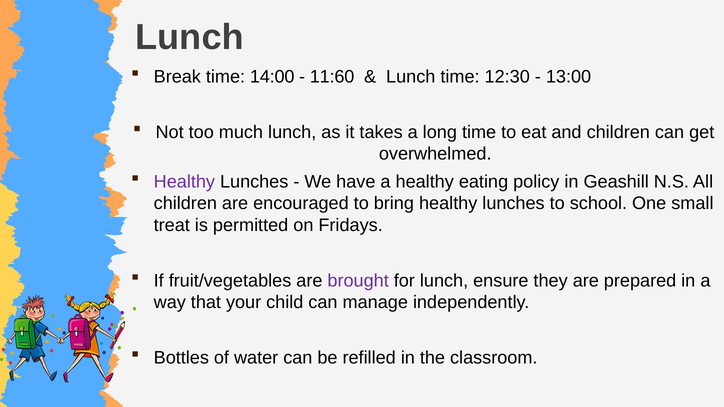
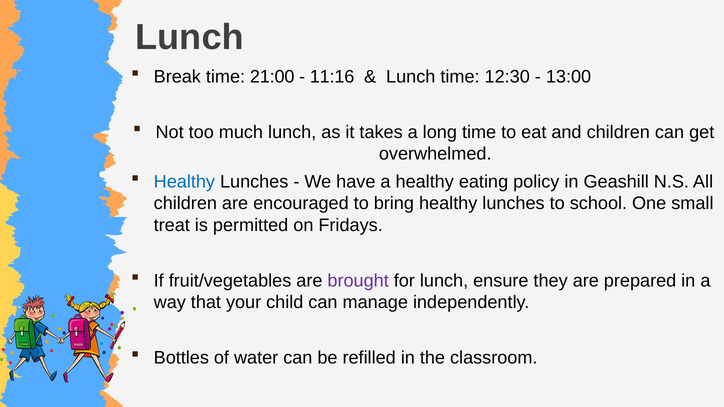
14:00: 14:00 -> 21:00 (272, 77)
11:60: 11:60 -> 11:16 (332, 77)
Healthy colour: purple -> blue (184, 182)
